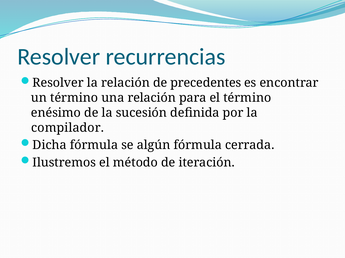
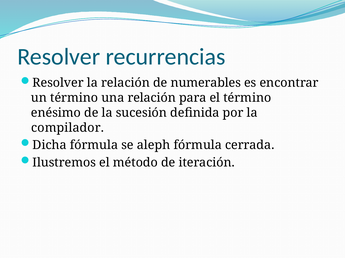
precedentes: precedentes -> numerables (206, 83)
algún: algún -> aleph (154, 146)
